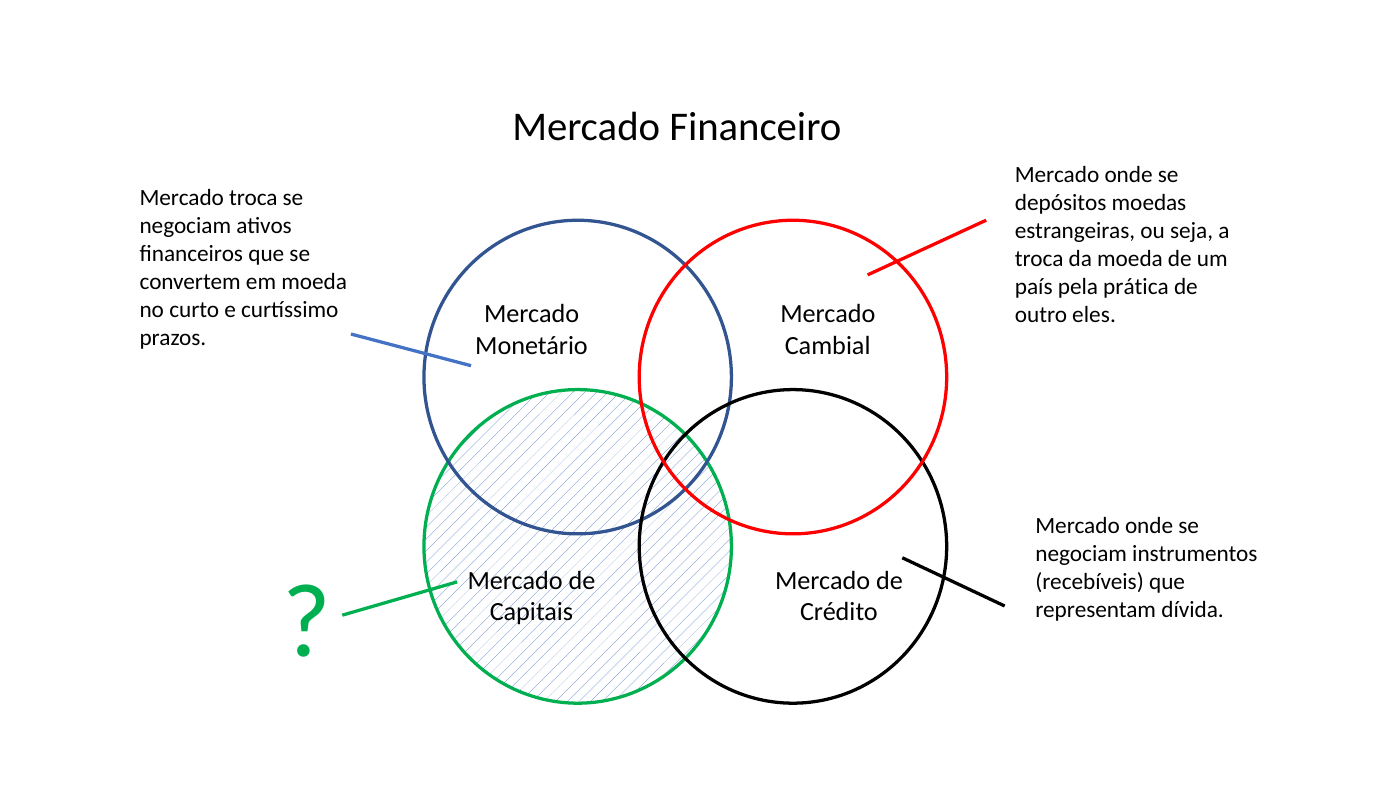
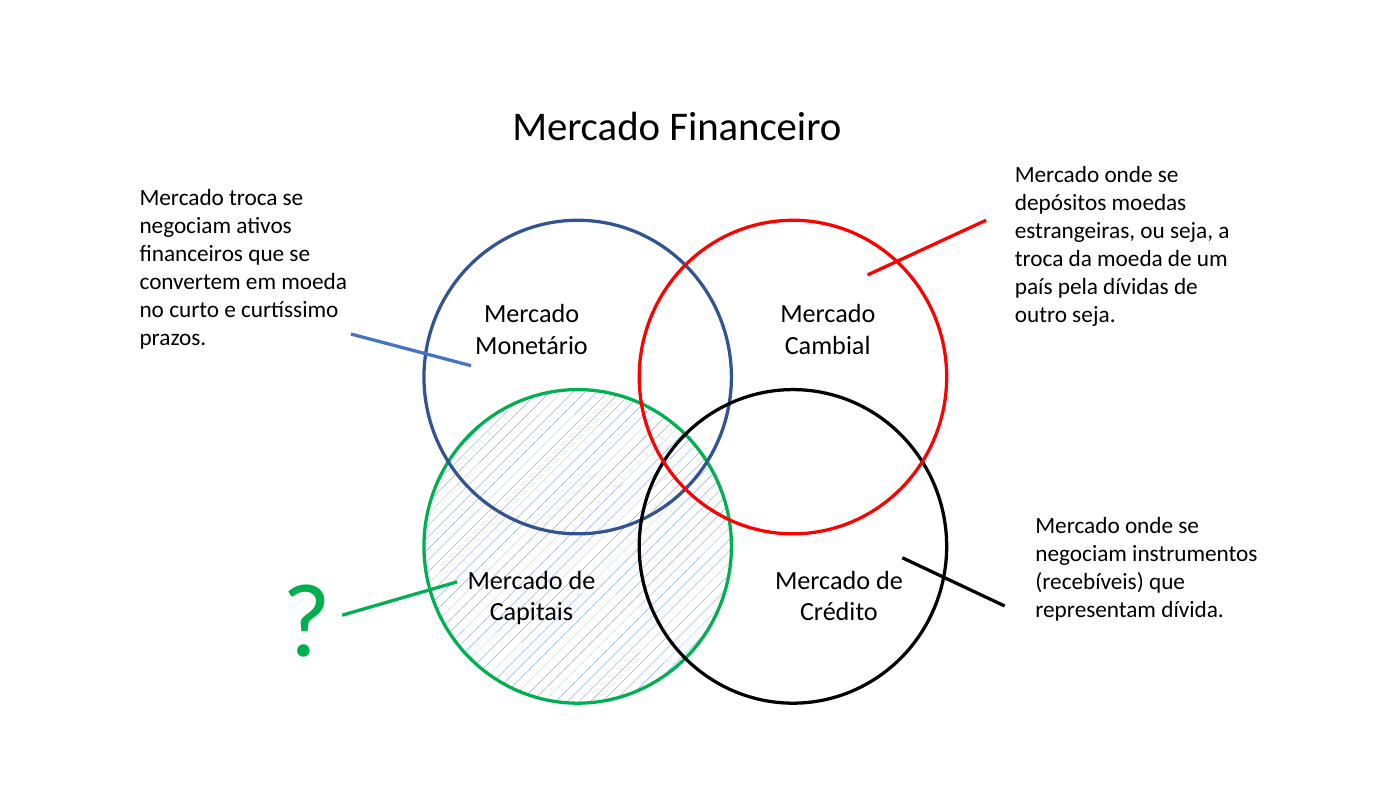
prática: prática -> dívidas (1136, 287)
outro eles: eles -> seja (1094, 315)
